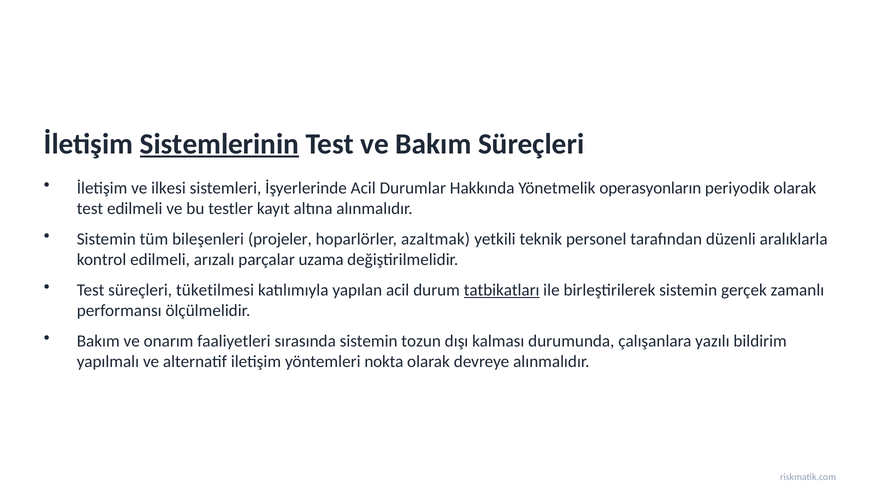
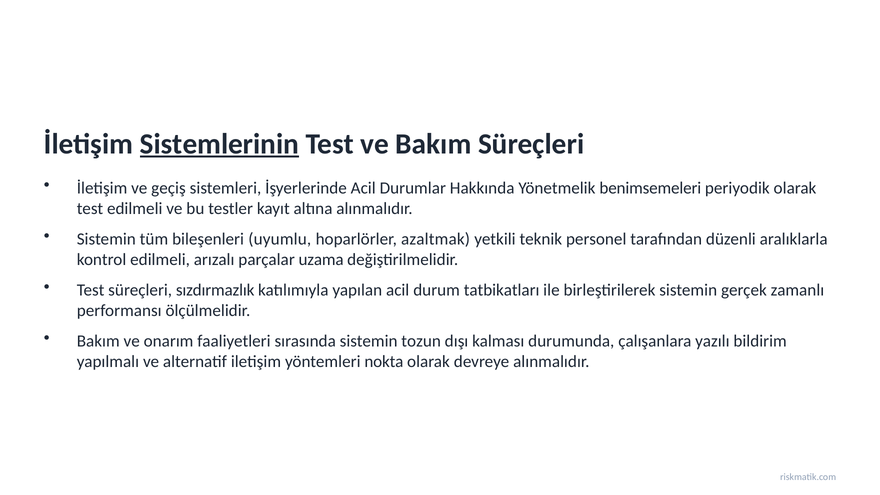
ilkesi: ilkesi -> geçiş (168, 188)
operasyonların: operasyonların -> benimsemeleri (650, 188)
projeler: projeler -> uyumlu (280, 239)
tüketilmesi: tüketilmesi -> sızdırmazlık (215, 290)
tatbikatları underline: present -> none (502, 290)
